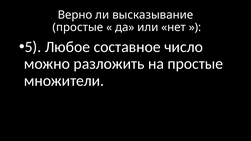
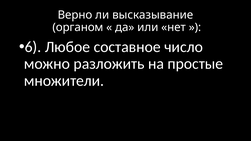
простые: простые -> органом (78, 27)
5: 5 -> 6 (33, 47)
